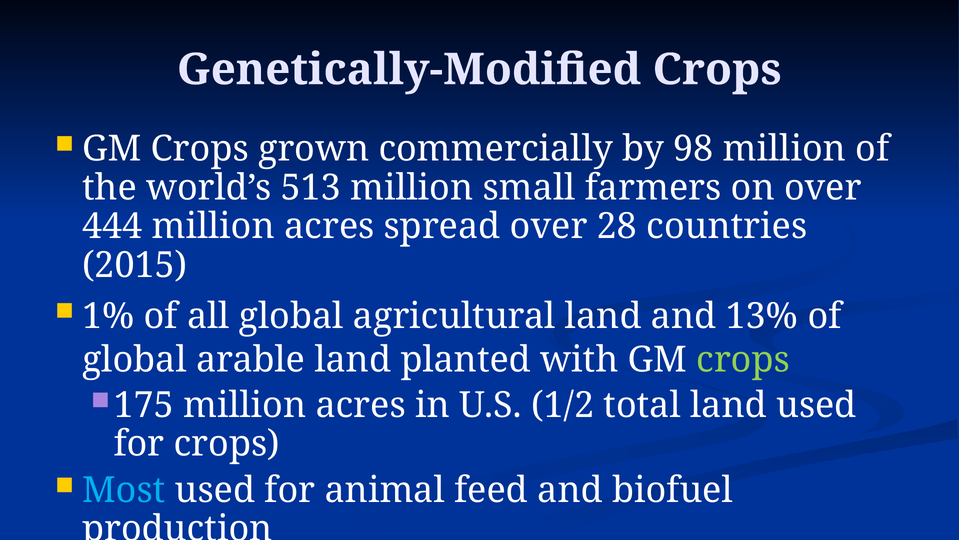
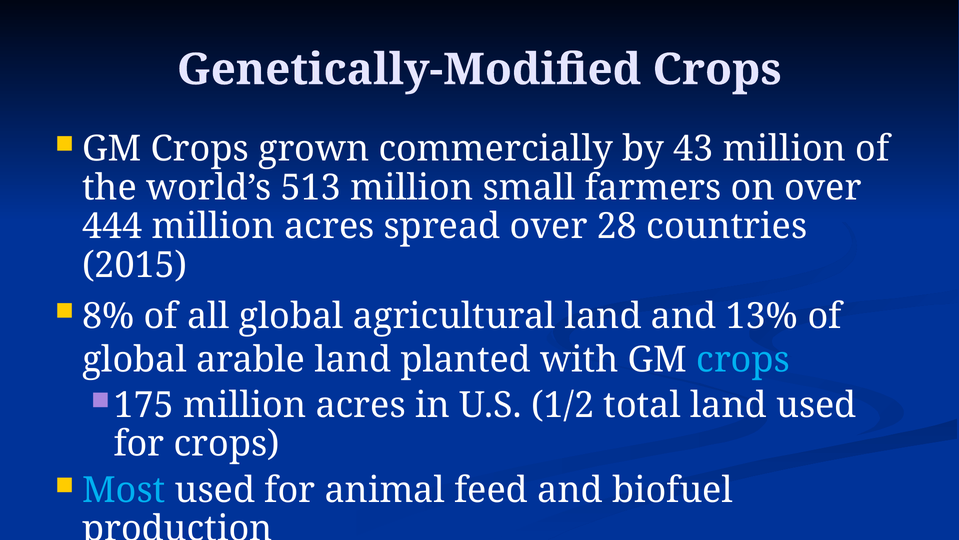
98: 98 -> 43 (693, 149)
1%: 1% -> 8% (108, 316)
crops colour: light green -> light blue (743, 359)
